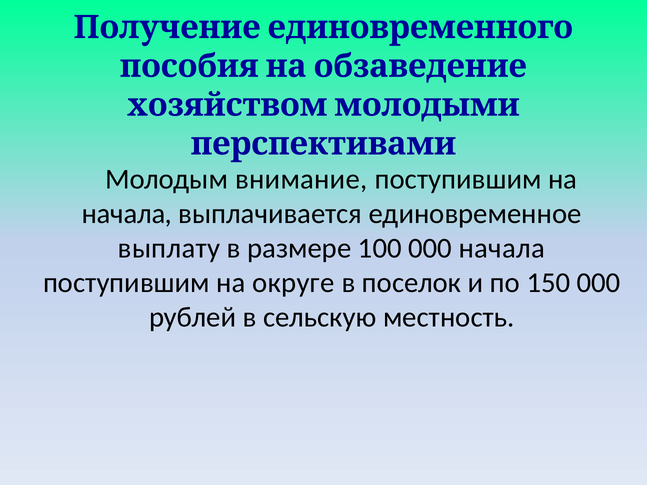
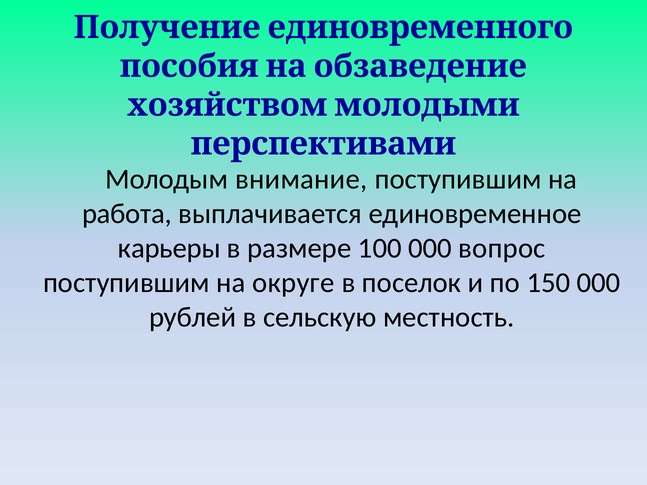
начала: начала -> работа (127, 214)
выплату: выплату -> карьеры (169, 248)
000 начала: начала -> вопрос (502, 248)
